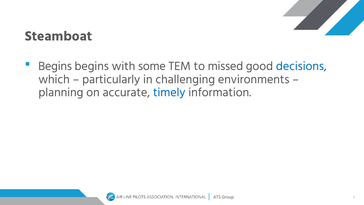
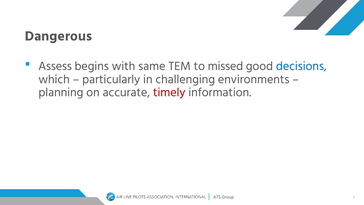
Steamboat: Steamboat -> Dangerous (58, 36)
Begins: Begins -> Assess (55, 66)
some: some -> same (152, 66)
timely colour: blue -> red (169, 92)
